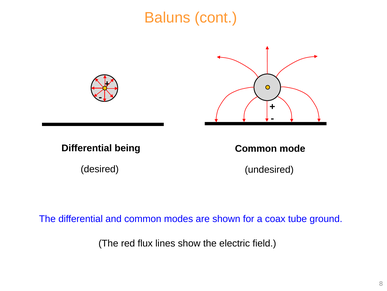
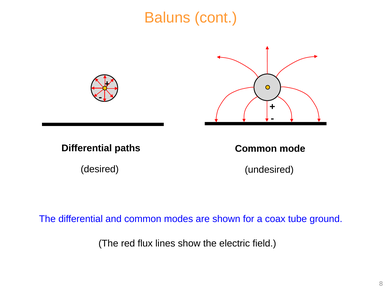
being: being -> paths (127, 148)
